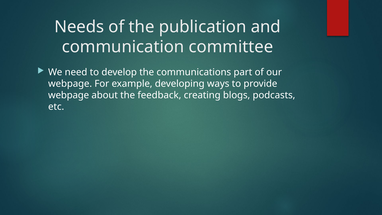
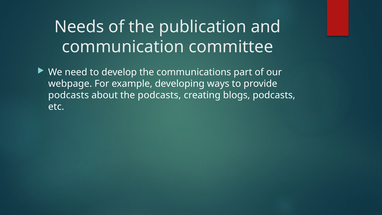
webpage: webpage -> podcasts (69, 95)
the feedback: feedback -> podcasts (159, 95)
